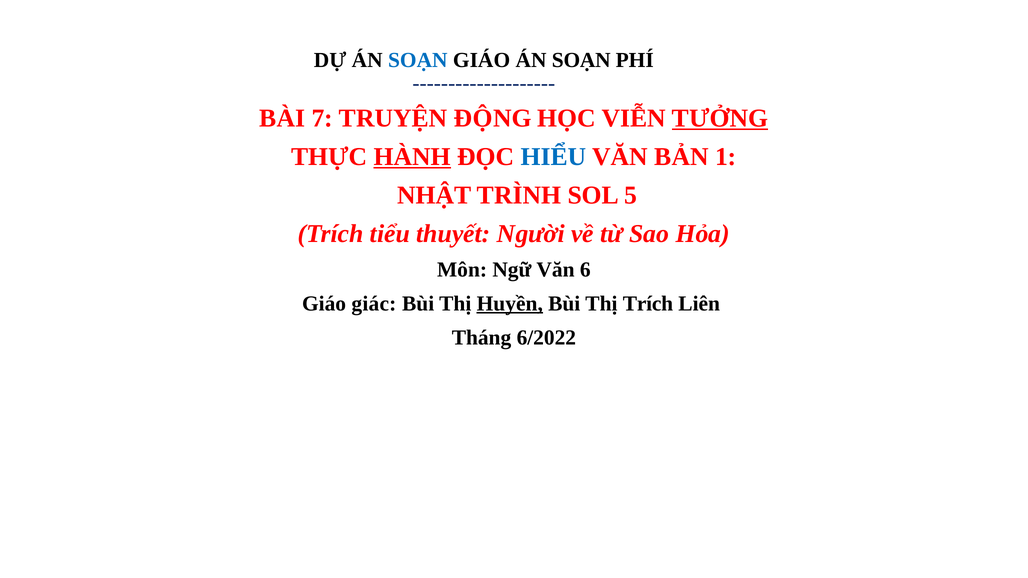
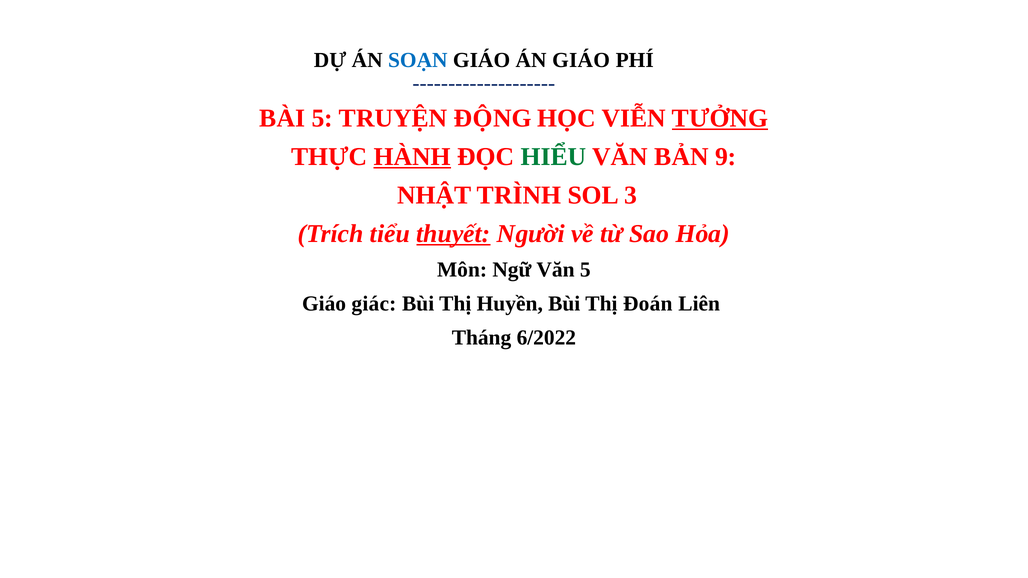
GIÁO ÁN SOẠN: SOẠN -> GIÁO (581, 60)
BÀI 7: 7 -> 5 (322, 118)
HIỂU colour: blue -> green (554, 157)
1: 1 -> 9 (726, 157)
5: 5 -> 3 (630, 195)
thuyết underline: none -> present (453, 234)
Văn 6: 6 -> 5 (585, 270)
Huyền underline: present -> none (510, 304)
Thị Trích: Trích -> Đoán (648, 304)
